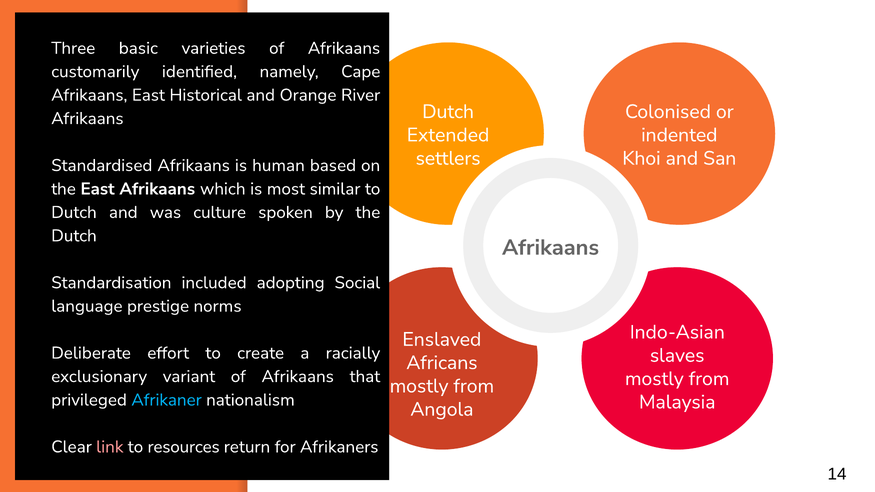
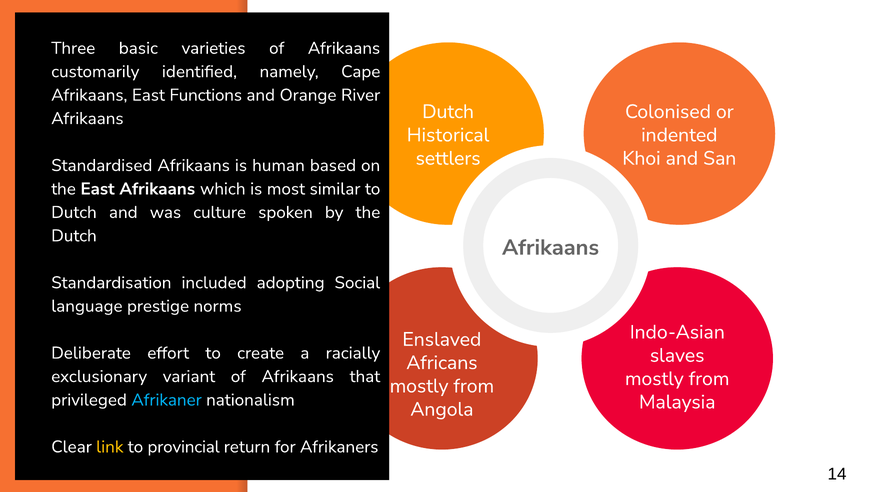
Historical: Historical -> Functions (206, 95)
Extended: Extended -> Historical (448, 135)
link colour: pink -> yellow (110, 447)
resources: resources -> provincial (184, 447)
